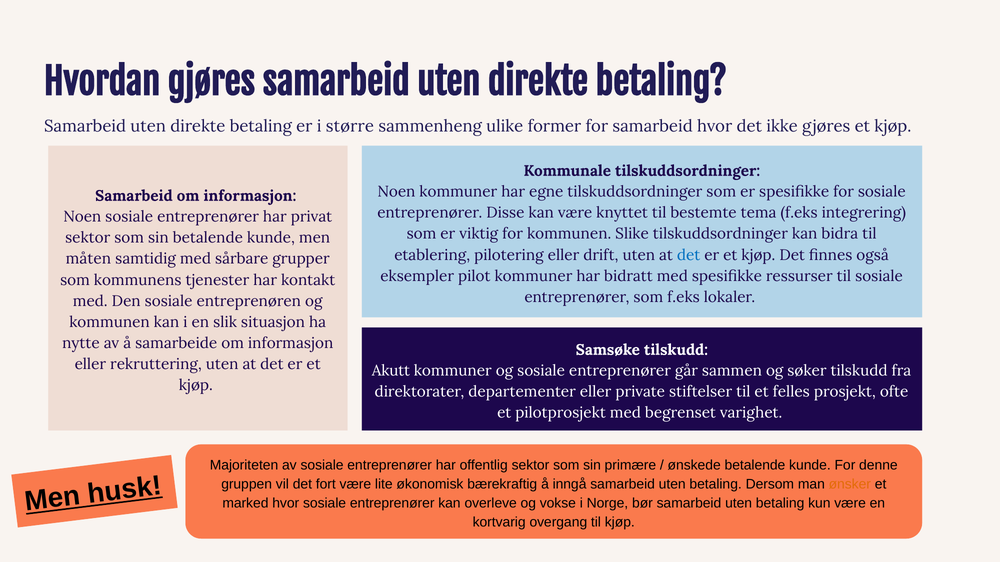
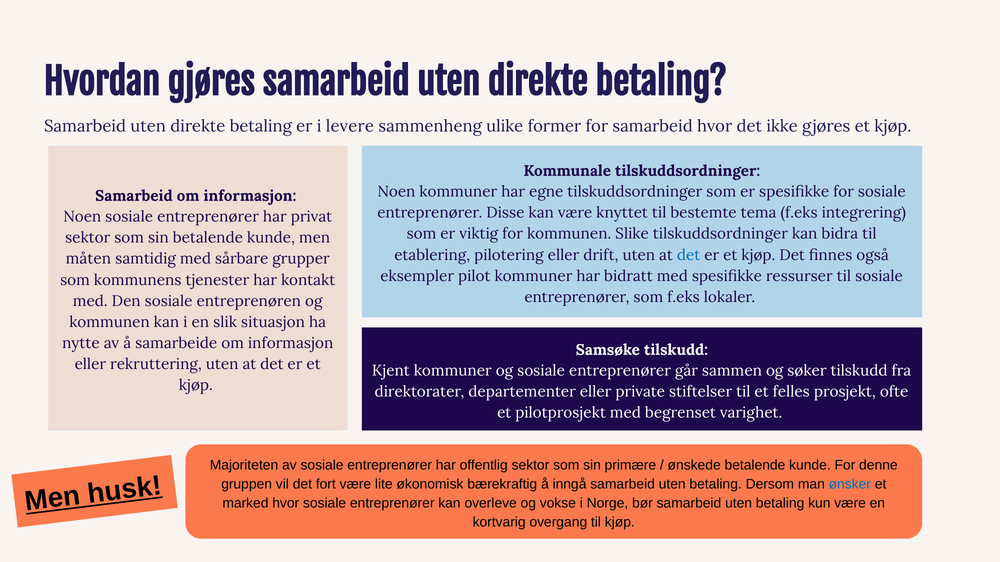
større: større -> levere (350, 126)
Akutt: Akutt -> Kjent (391, 371)
ønsker colour: orange -> blue (850, 485)
